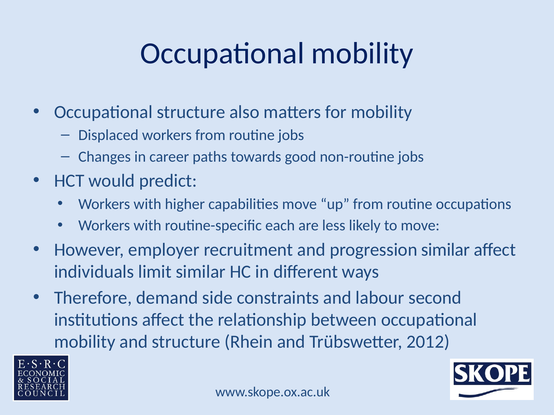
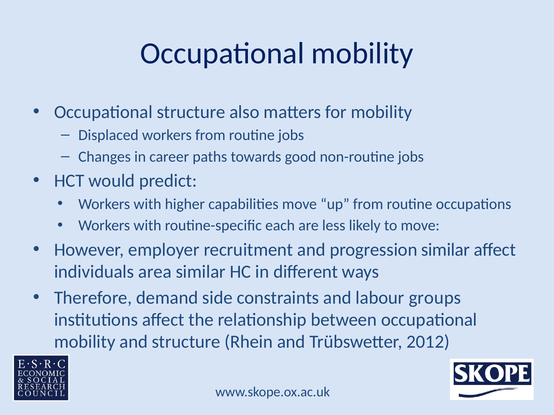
limit: limit -> area (155, 272)
second: second -> groups (435, 298)
